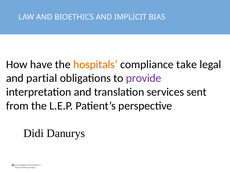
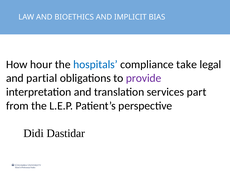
have: have -> hour (41, 65)
hospitals colour: orange -> blue (95, 65)
sent: sent -> part (197, 92)
Danurys: Danurys -> Dastidar (66, 134)
